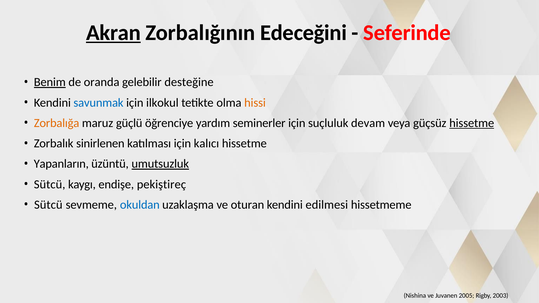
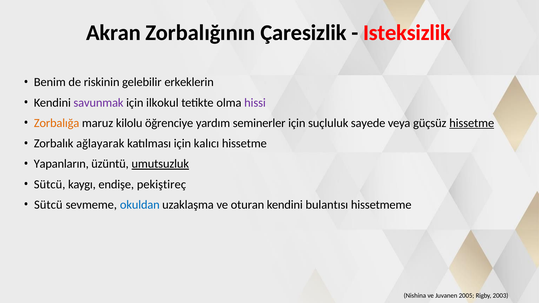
Akran underline: present -> none (113, 33)
Edeceğini: Edeceğini -> Çaresizlik (303, 33)
Seferinde: Seferinde -> Isteksizlik (407, 33)
Benim underline: present -> none (50, 82)
oranda: oranda -> riskinin (102, 82)
desteğine: desteğine -> erkeklerin (189, 82)
savunmak colour: blue -> purple (99, 103)
hissi colour: orange -> purple (255, 103)
güçlü: güçlü -> kilolu (129, 123)
devam: devam -> sayede (368, 123)
sinirlenen: sinirlenen -> ağlayarak (100, 144)
edilmesi: edilmesi -> bulantısı (327, 205)
